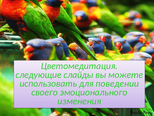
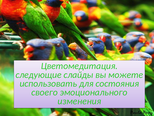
поведении: поведении -> состояния (117, 83)
